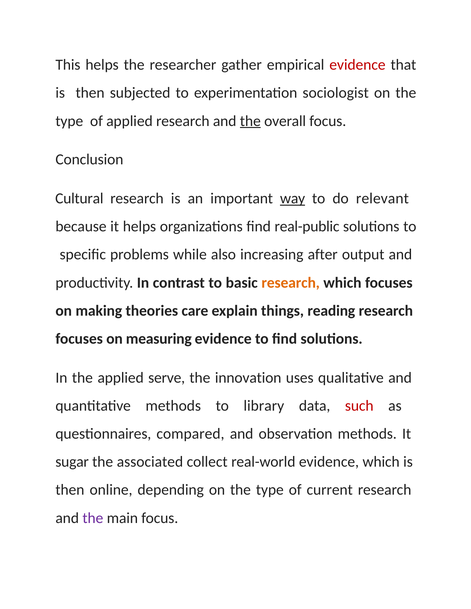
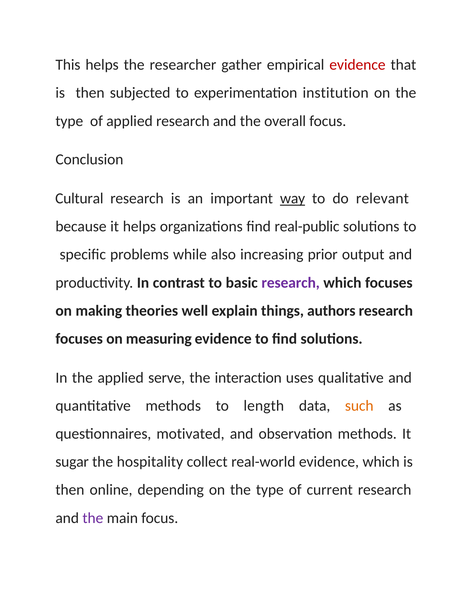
sociologist: sociologist -> institution (336, 93)
the underline: present -> none (250, 121)
after: after -> prior (323, 255)
research colour: orange -> purple (291, 283)
care: care -> well (195, 311)
reading: reading -> authors (331, 311)
innovation: innovation -> interaction (248, 378)
library: library -> length (264, 406)
such colour: red -> orange (359, 406)
compared: compared -> motivated (191, 434)
associated: associated -> hospitality (150, 462)
